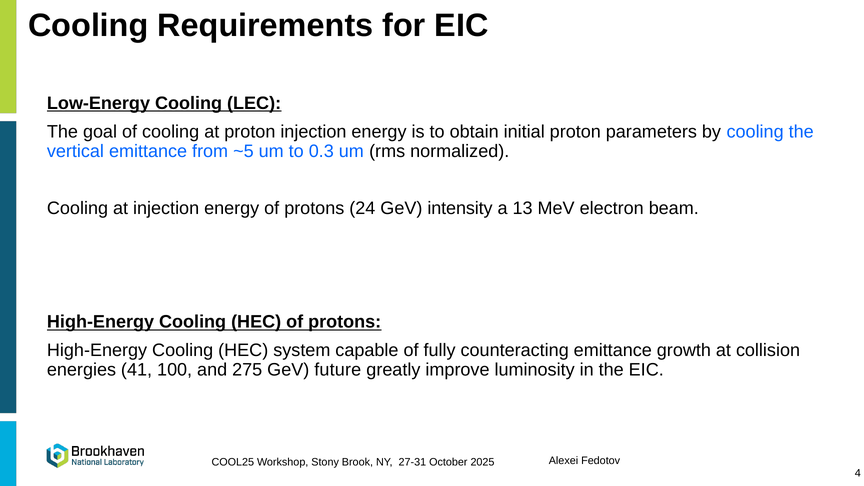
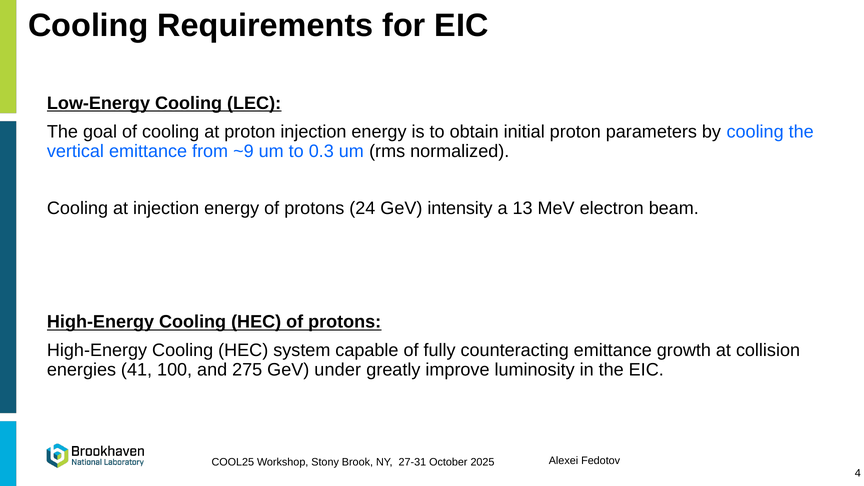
~5: ~5 -> ~9 (243, 151)
future: future -> under (338, 370)
